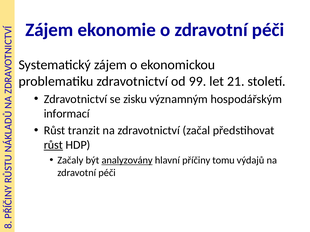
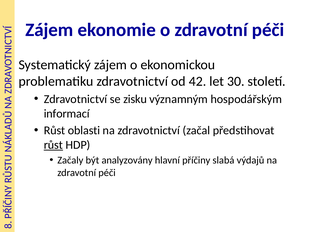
99: 99 -> 42 (198, 82)
21: 21 -> 30 (236, 82)
tranzit: tranzit -> oblasti (84, 131)
analyzovány underline: present -> none (127, 161)
tomu: tomu -> slabá (223, 161)
